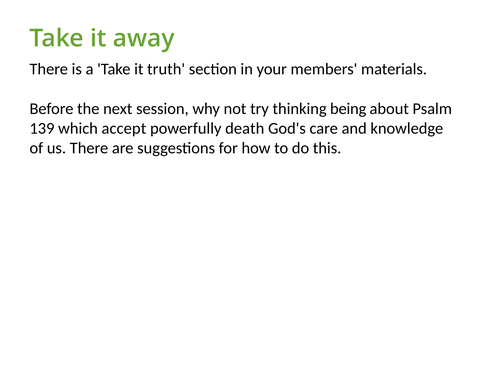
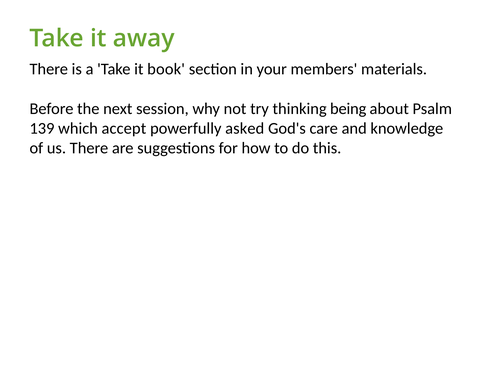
truth: truth -> book (166, 69)
death: death -> asked (245, 129)
